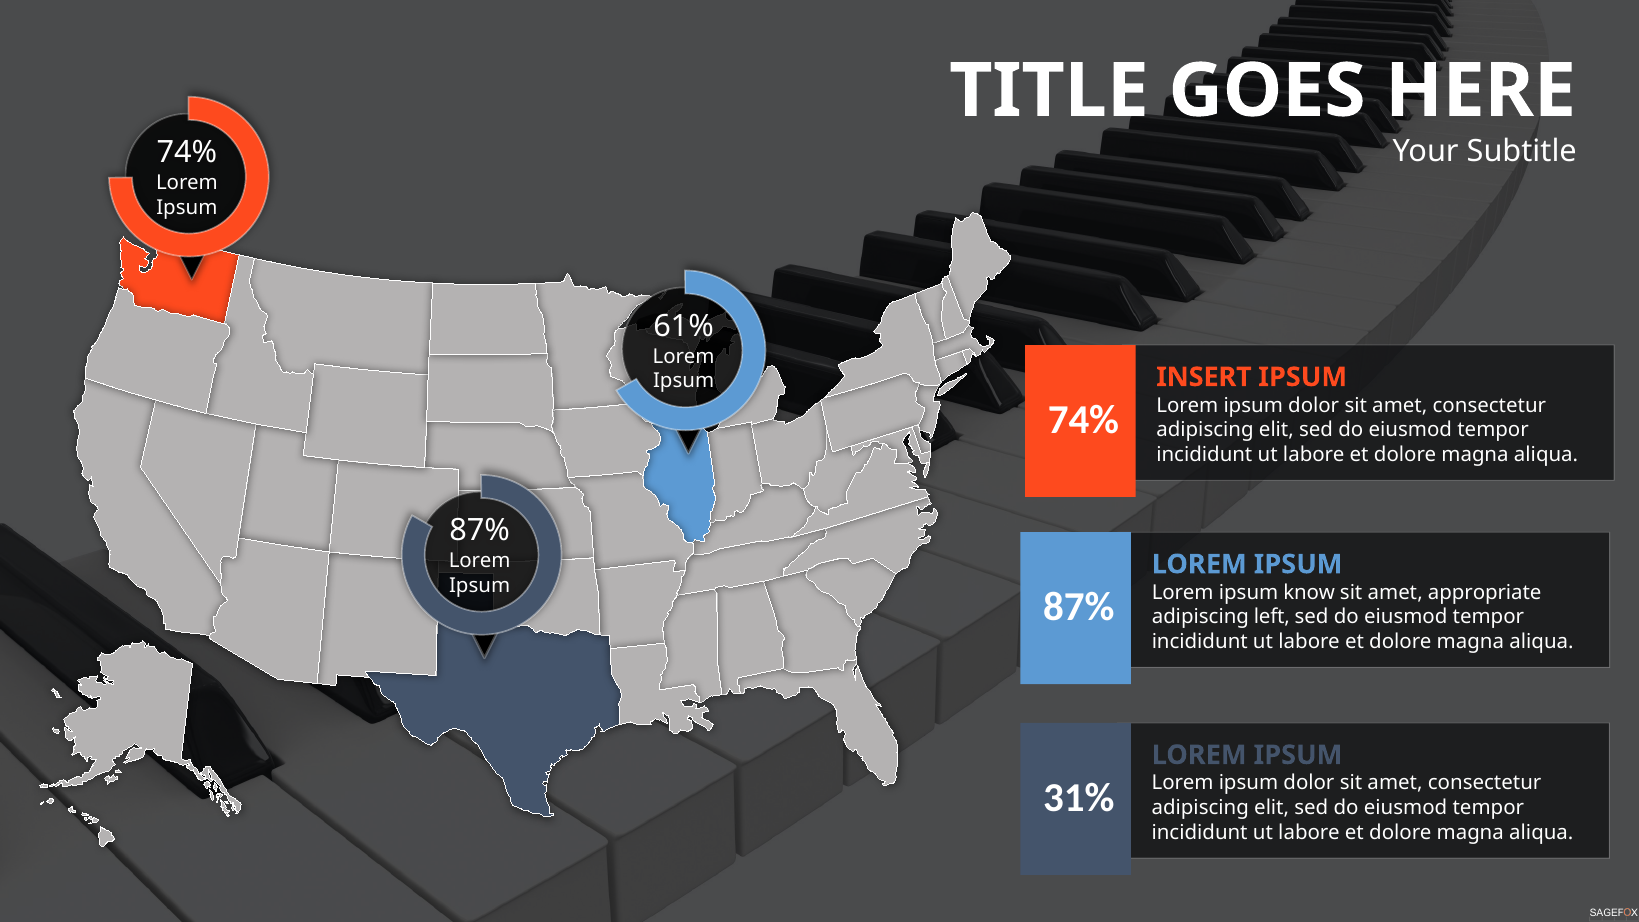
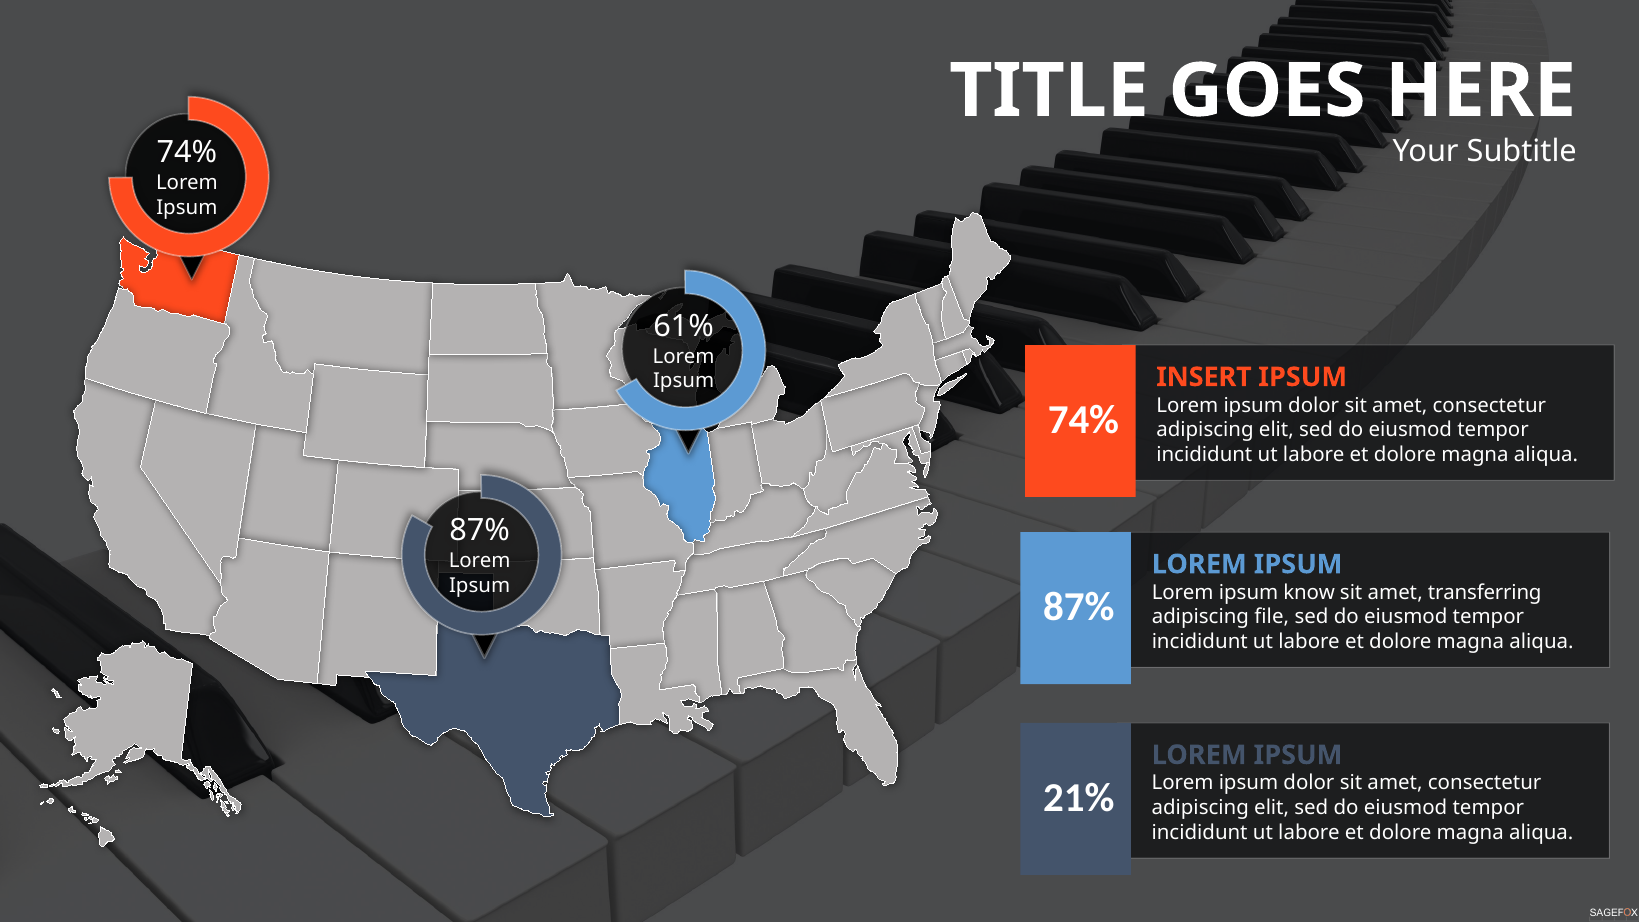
appropriate: appropriate -> transferring (1485, 592)
left: left -> file (1272, 617)
31%: 31% -> 21% (1079, 798)
